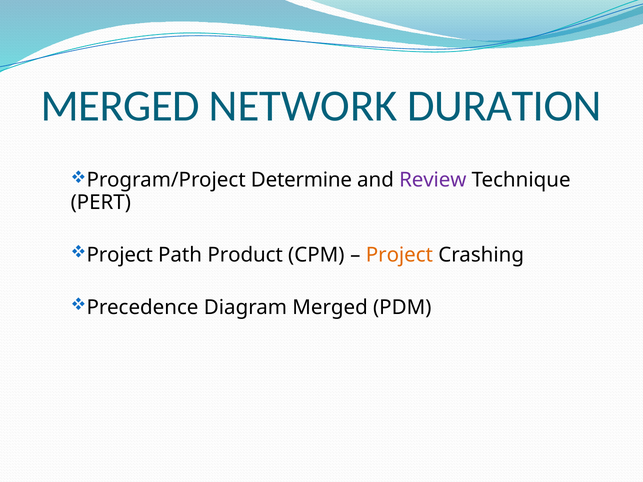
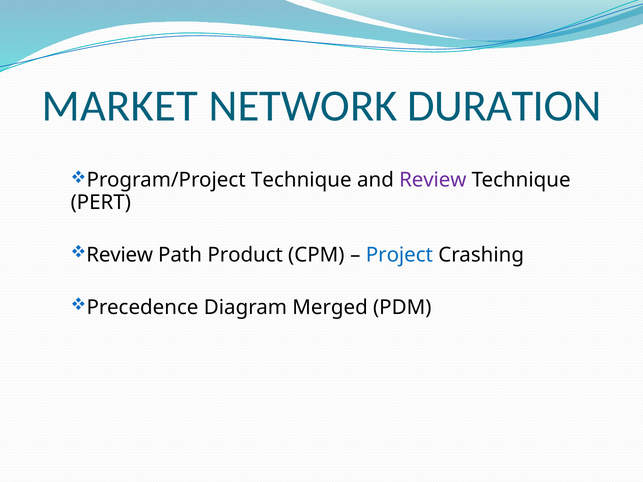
MERGED: MERGED -> MARKET (120, 106)
Program/Project Determine: Determine -> Technique (301, 180)
Project: Project -> Review (120, 255)
Project colour: orange -> blue (399, 255)
